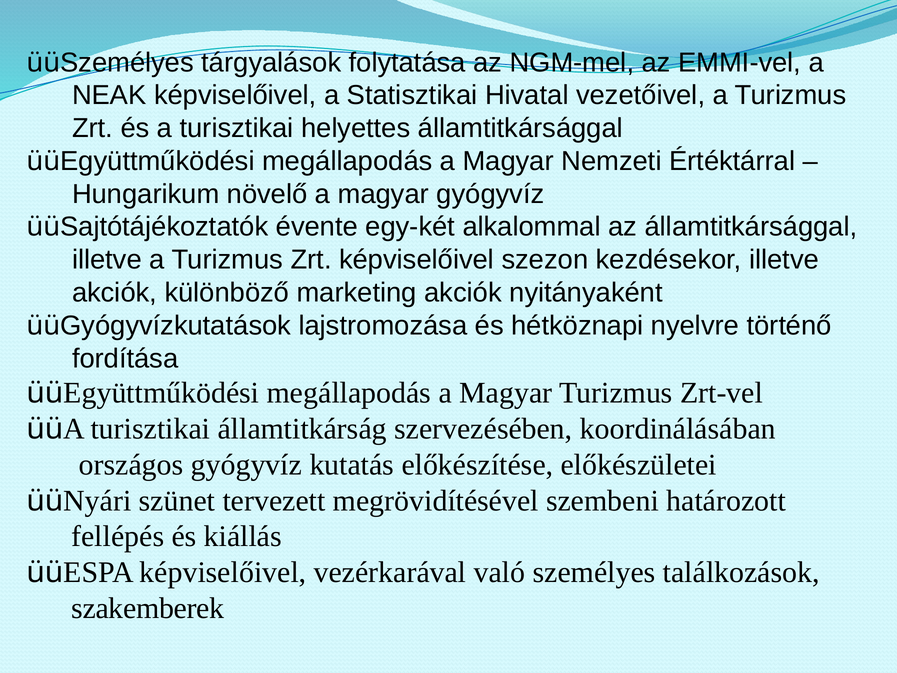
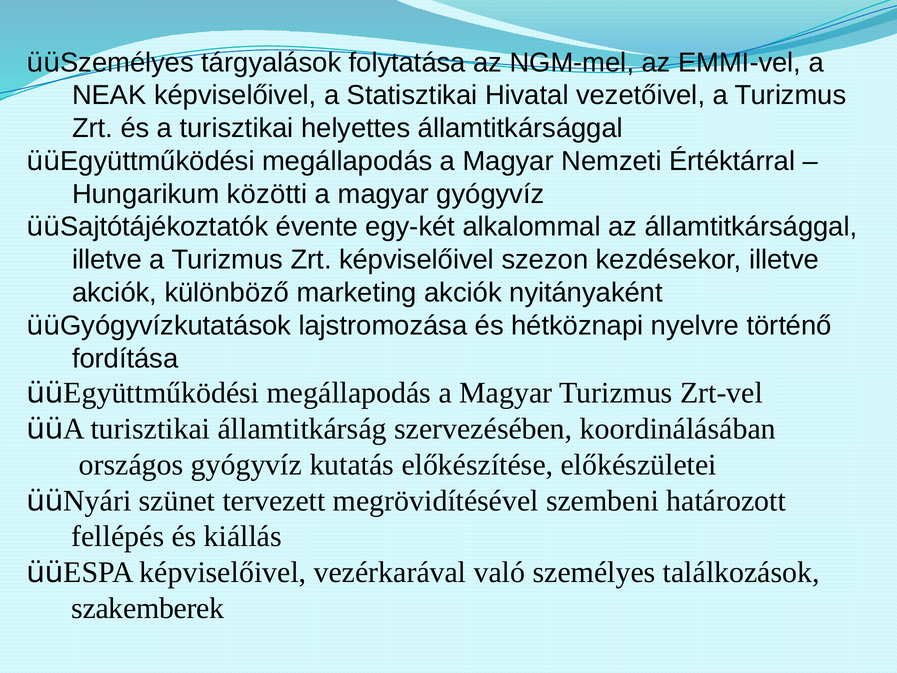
növelő: növelő -> közötti (267, 194)
